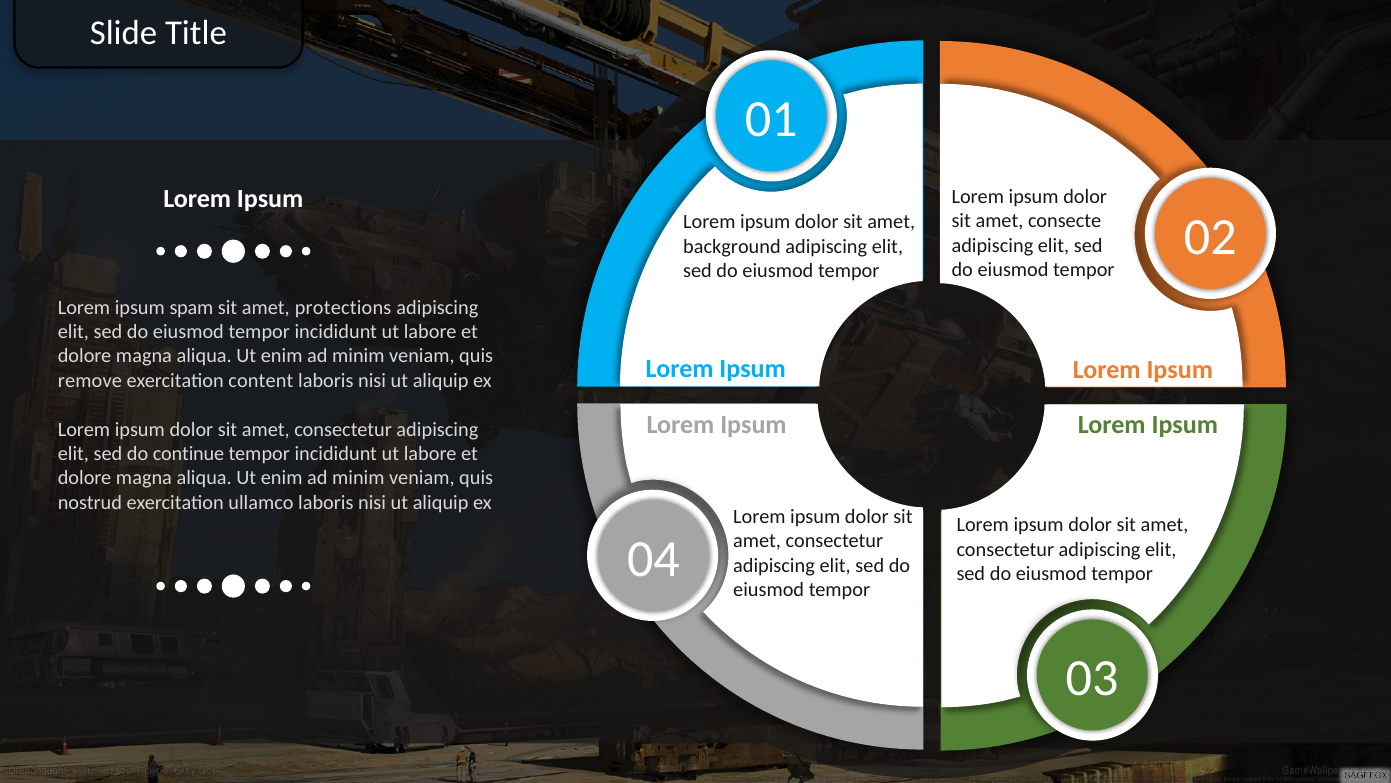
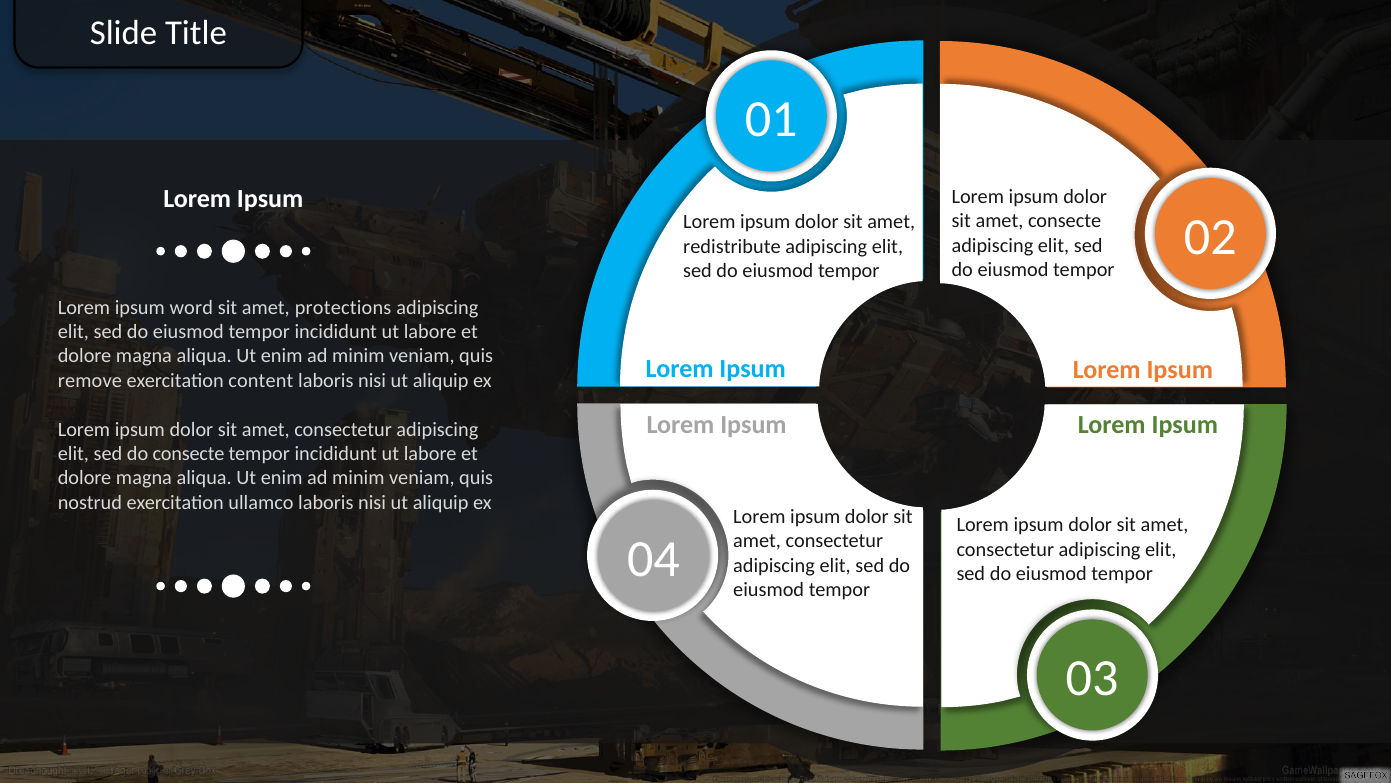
background: background -> redistribute (732, 246)
spam: spam -> word (191, 307)
do continue: continue -> consecte (189, 453)
